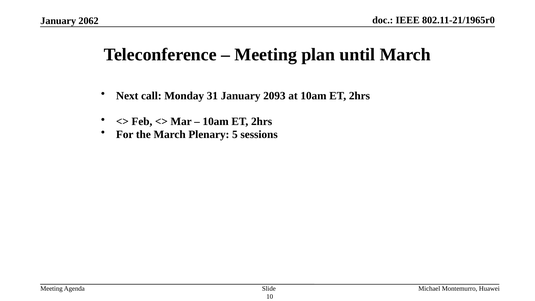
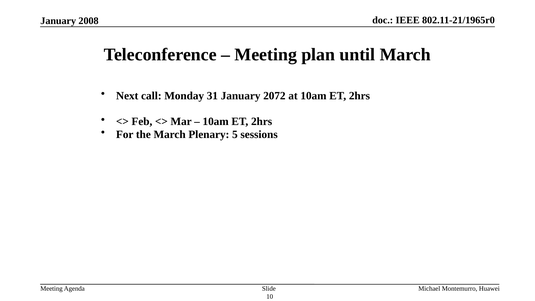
2062: 2062 -> 2008 (89, 21)
2093: 2093 -> 2072 (274, 96)
